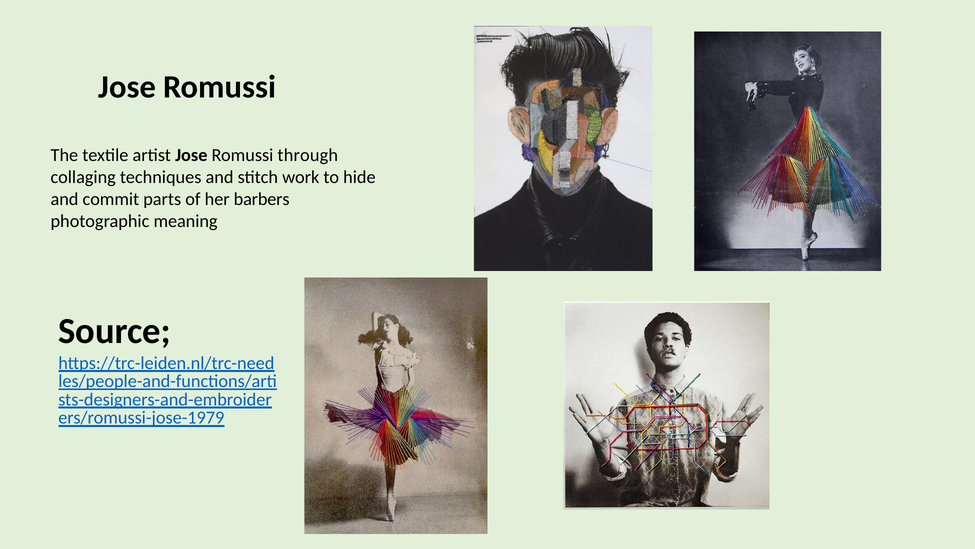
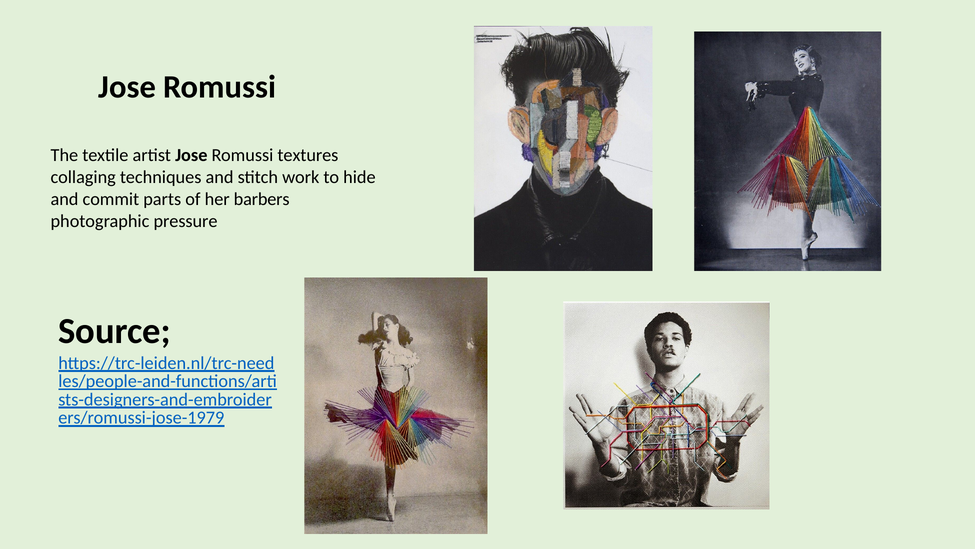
through: through -> textures (308, 155)
meaning: meaning -> pressure (186, 221)
